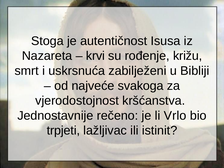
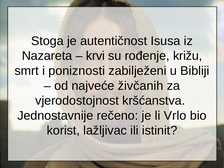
uskrsnuća: uskrsnuća -> poniznosti (77, 71)
svakoga: svakoga -> živčanih (141, 86)
trpjeti: trpjeti -> korist (63, 131)
